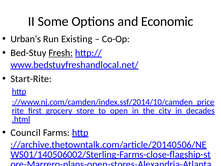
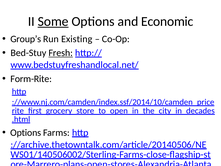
Some underline: none -> present (53, 21)
Urban’s: Urban’s -> Group’s (26, 39)
Start-Rite: Start-Rite -> Form-Rite (31, 79)
Council: Council -> Options (26, 132)
